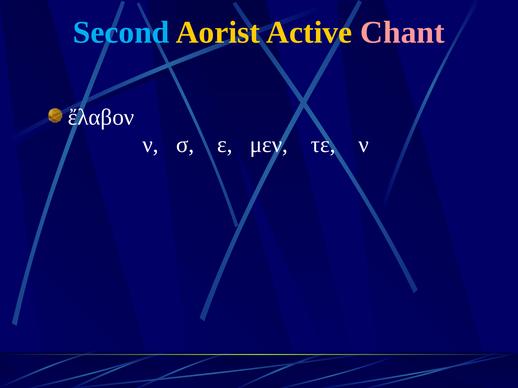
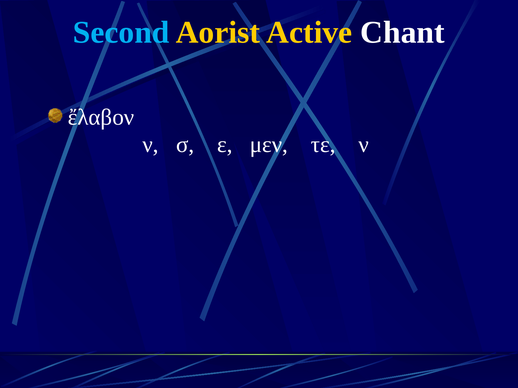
Chant colour: pink -> white (402, 32)
